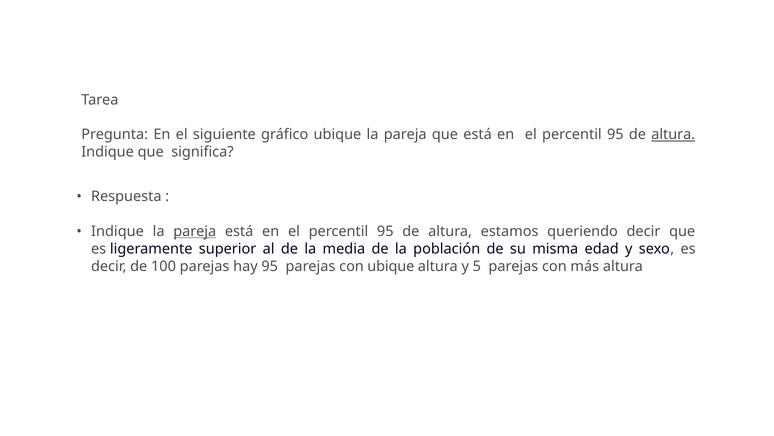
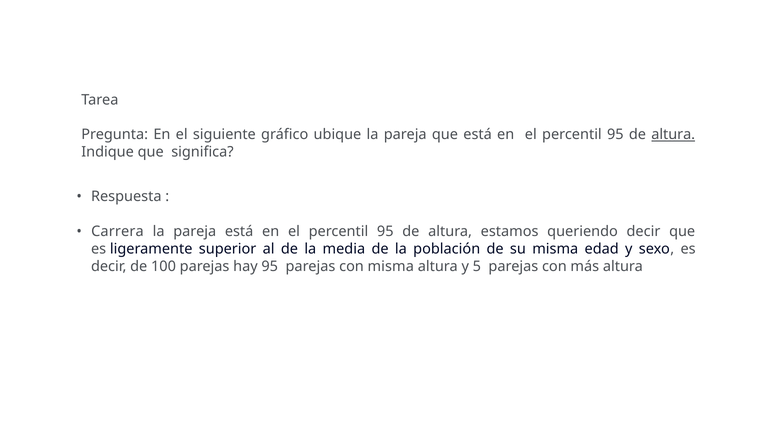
Indique: Indique -> Carrera (117, 231)
pareja underline: present -> none (195, 231)
con ubique: ubique -> misma (391, 266)
